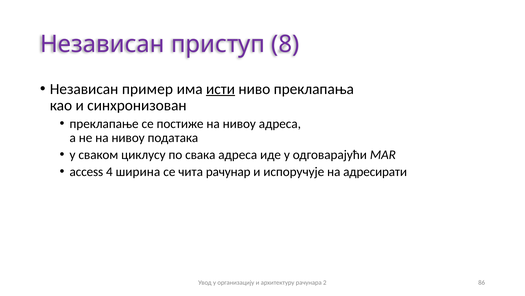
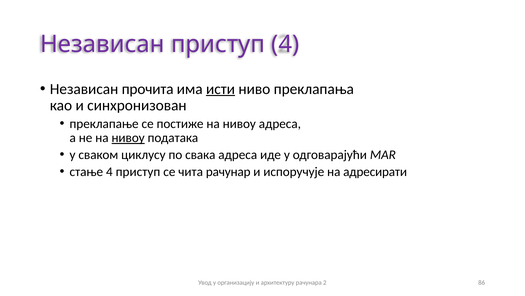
приступ 8: 8 -> 4 (285, 44)
пример: пример -> прочита (148, 89)
нивоу underline: none -> present (128, 138)
access: access -> стање (86, 171)
4 ширина: ширина -> приступ (138, 171)
